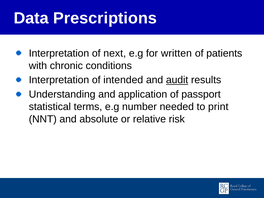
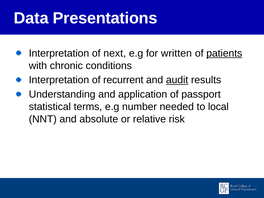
Prescriptions: Prescriptions -> Presentations (105, 18)
patients underline: none -> present (224, 53)
intended: intended -> recurrent (123, 80)
print: print -> local (218, 107)
